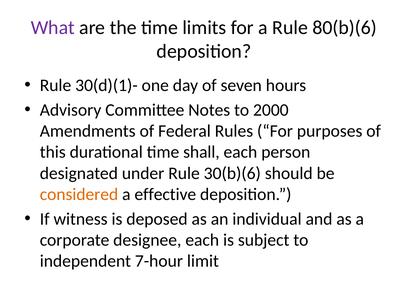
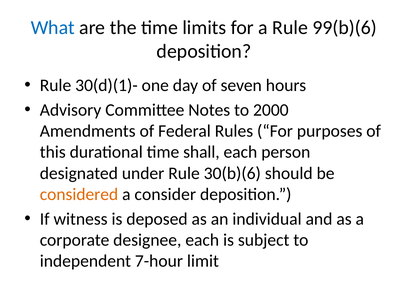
What colour: purple -> blue (53, 28)
80(b)(6: 80(b)(6 -> 99(b)(6 (345, 28)
effective: effective -> consider (165, 194)
